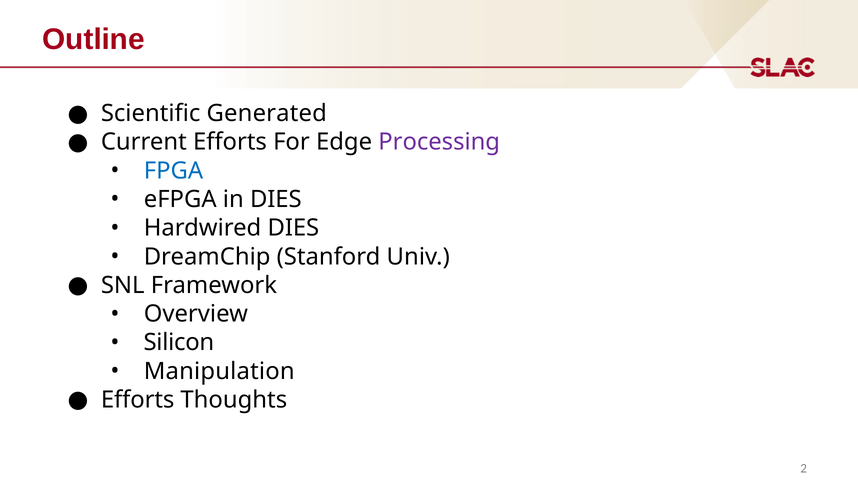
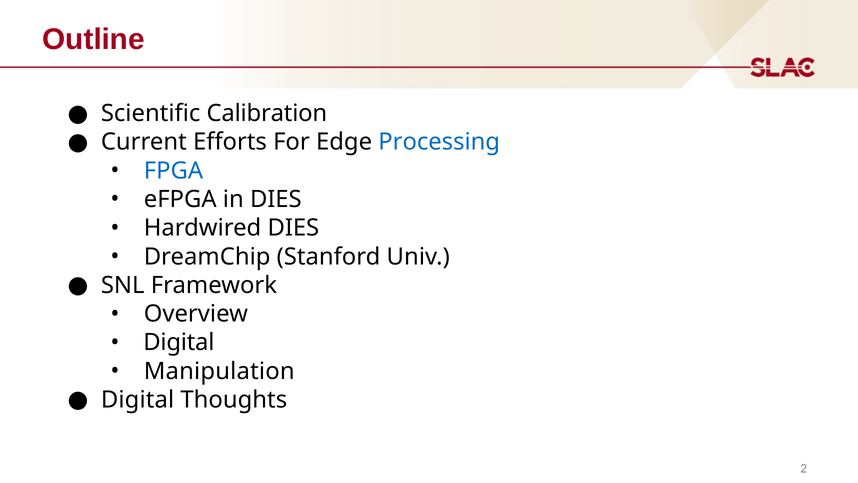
Generated: Generated -> Calibration (267, 113)
Processing colour: purple -> blue (439, 142)
Silicon: Silicon -> Digital (179, 342)
Efforts: Efforts -> Digital (138, 400)
